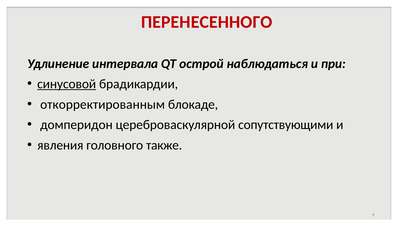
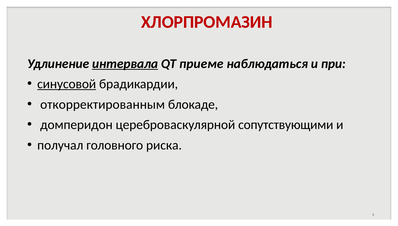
ПЕРЕНЕСЕННОГО: ПЕРЕНЕСЕННОГО -> ХЛОРПРОМАЗИН (207, 22)
интервала underline: none -> present (125, 64)
острой: острой -> приеме (201, 64)
явления: явления -> получал (60, 145)
также: также -> риска (164, 145)
